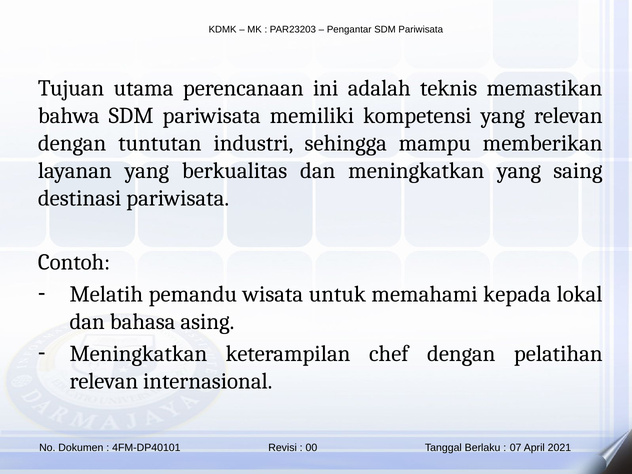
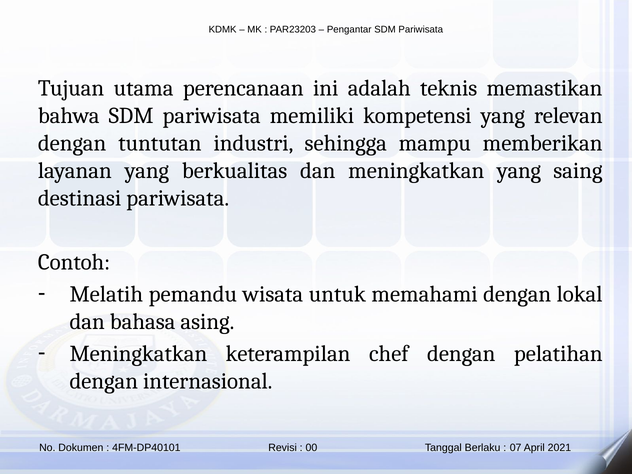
memahami kepada: kepada -> dengan (517, 294)
relevan: relevan -> dengan (104, 381)
